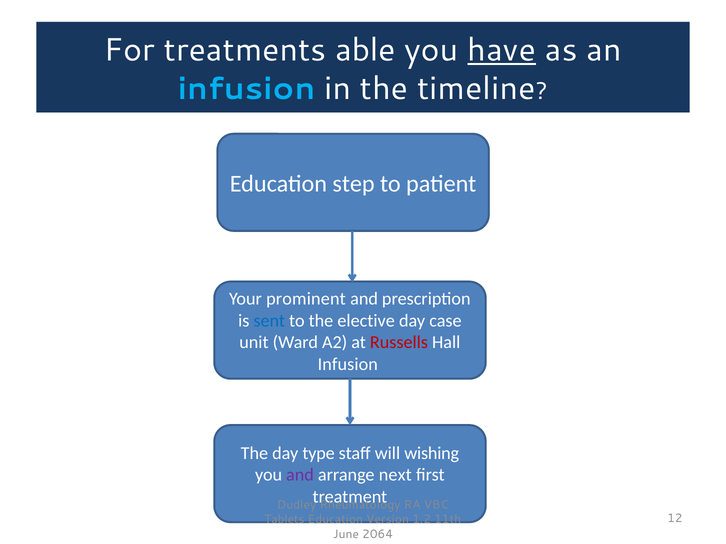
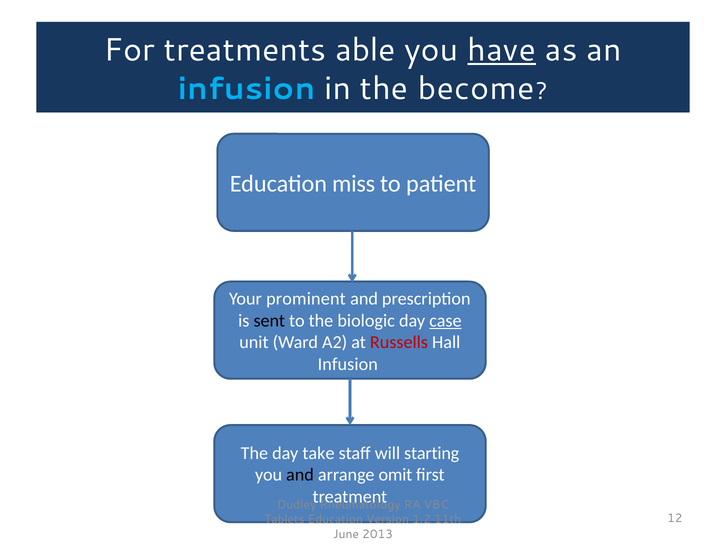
timeline: timeline -> become (476, 89)
step: step -> miss (354, 184)
sent colour: blue -> black (269, 321)
elective: elective -> biologic (366, 321)
case underline: none -> present (445, 321)
type: type -> take (318, 454)
wishing: wishing -> starting (432, 454)
and colour: purple -> black (300, 475)
next: next -> omit (395, 475)
2064: 2064 -> 2013 (378, 535)
